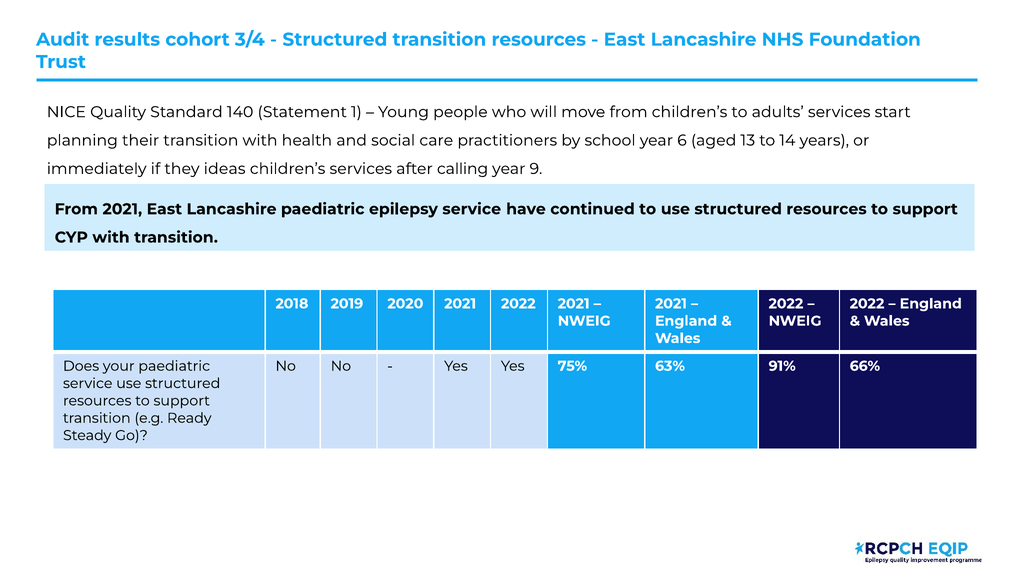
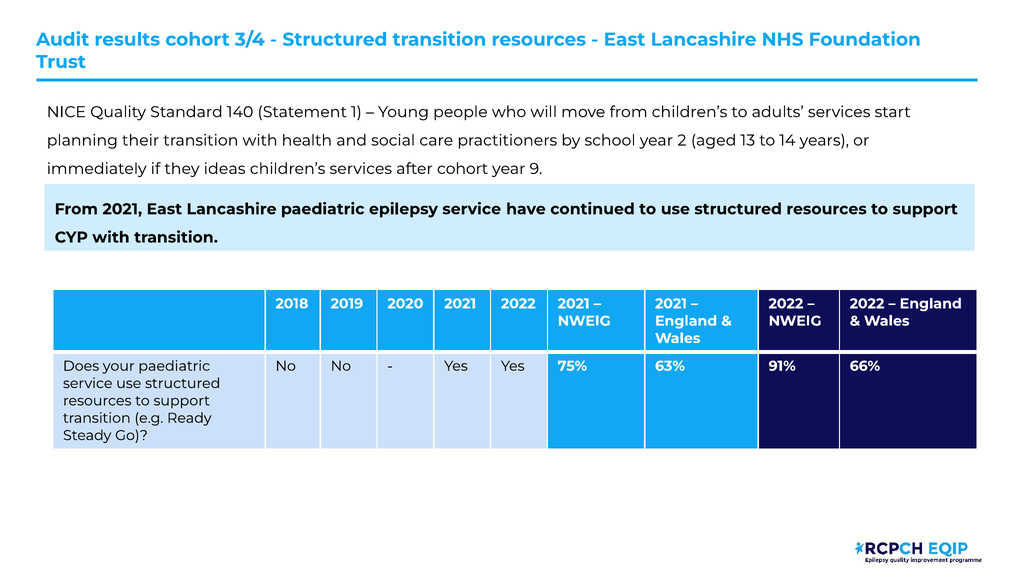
6: 6 -> 2 (682, 140)
after calling: calling -> cohort (463, 169)
